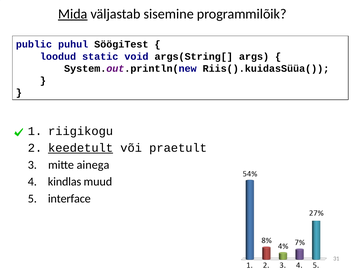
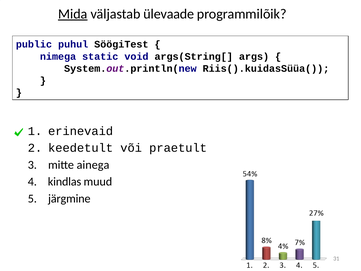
sisemine: sisemine -> ülevaade (169, 14)
loodud: loodud -> nimega (58, 56)
riigikogu: riigikogu -> erinevaid (81, 131)
keedetult underline: present -> none (81, 148)
interface: interface -> järgmine (69, 198)
